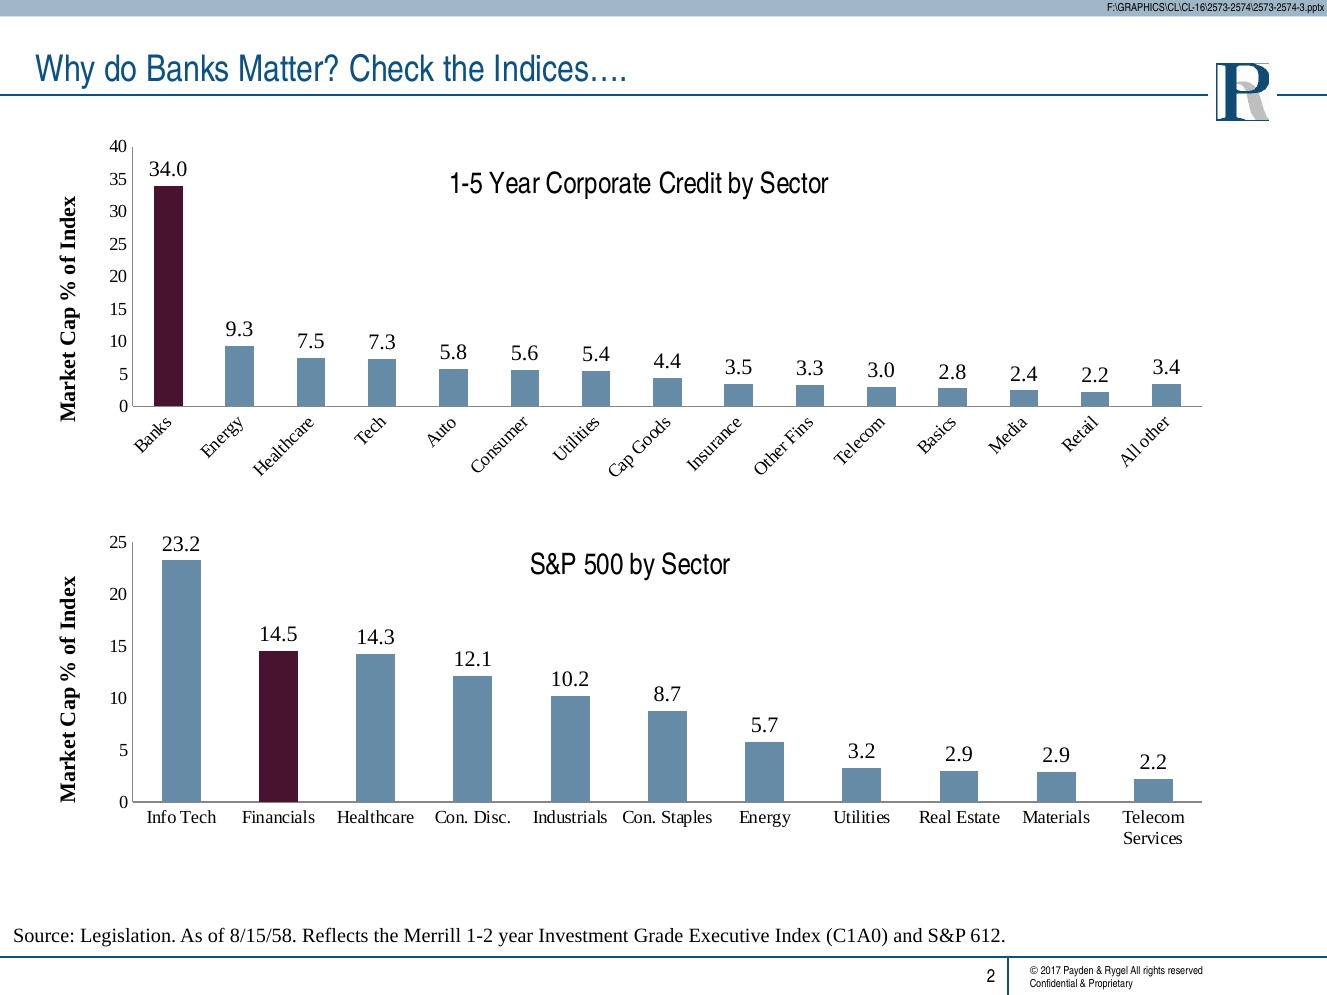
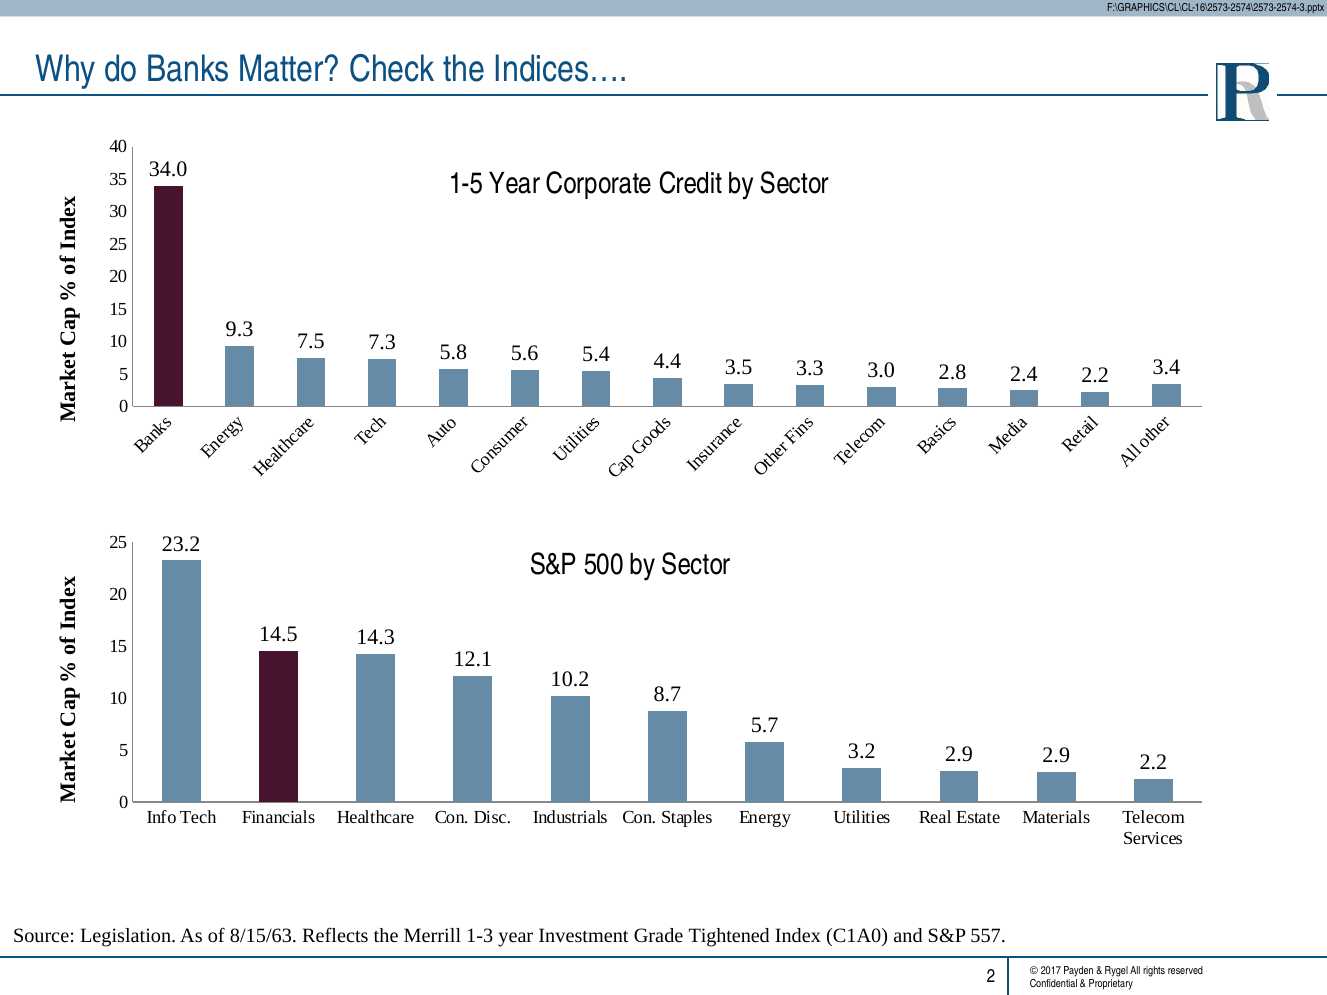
8/15/58: 8/15/58 -> 8/15/63 (263, 936)
1-2: 1-2 -> 1-3 (480, 936)
Executive: Executive -> Tightened (729, 936)
612: 612 -> 557 (988, 936)
